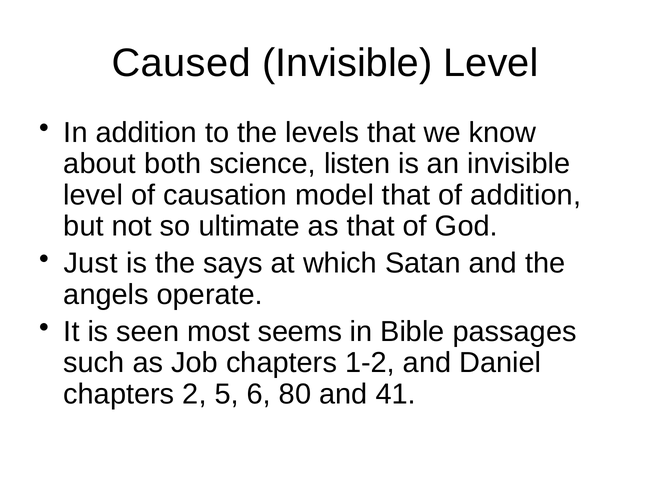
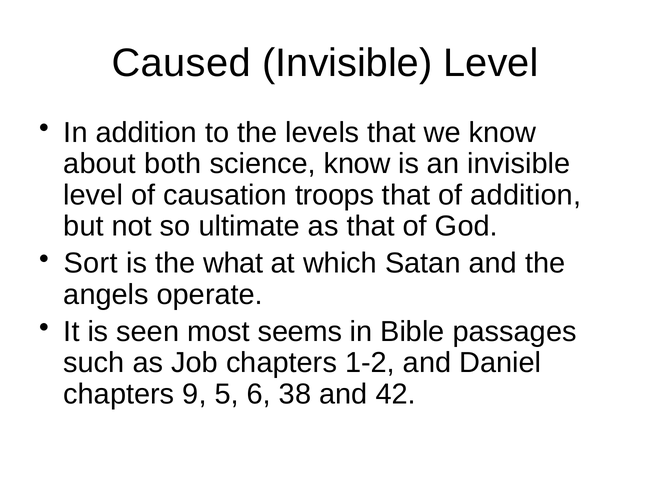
science listen: listen -> know (357, 164)
model: model -> troops (335, 195)
Just: Just -> Sort (91, 264)
says: says -> what (233, 264)
2: 2 -> 9 (195, 394)
80: 80 -> 38 (295, 394)
41: 41 -> 42 (396, 394)
